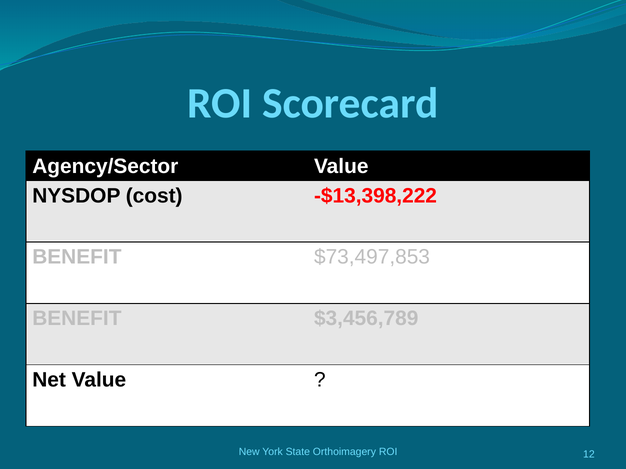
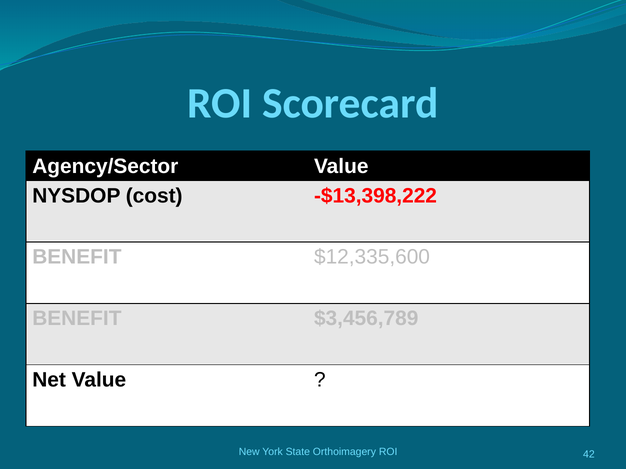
$73,497,853: $73,497,853 -> $12,335,600 (372, 257)
12: 12 -> 42 (589, 455)
